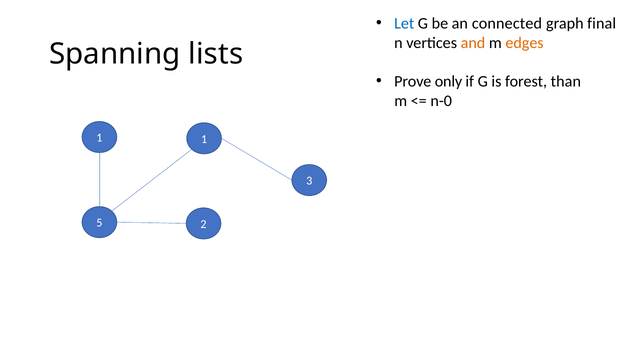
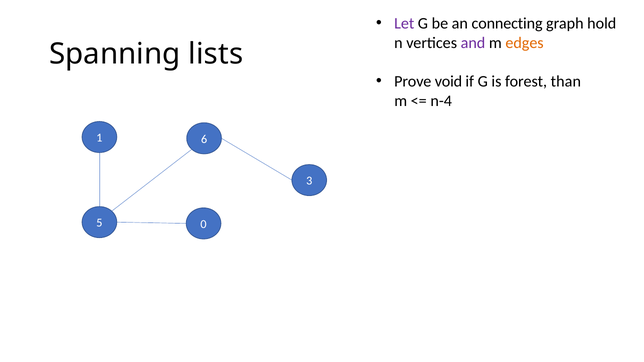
Let colour: blue -> purple (404, 24)
connected: connected -> connecting (507, 24)
final: final -> hold (602, 24)
and colour: orange -> purple (473, 43)
only: only -> void (448, 81)
n-0: n-0 -> n-4 (441, 101)
1 1: 1 -> 6 (204, 139)
2: 2 -> 0 (204, 224)
